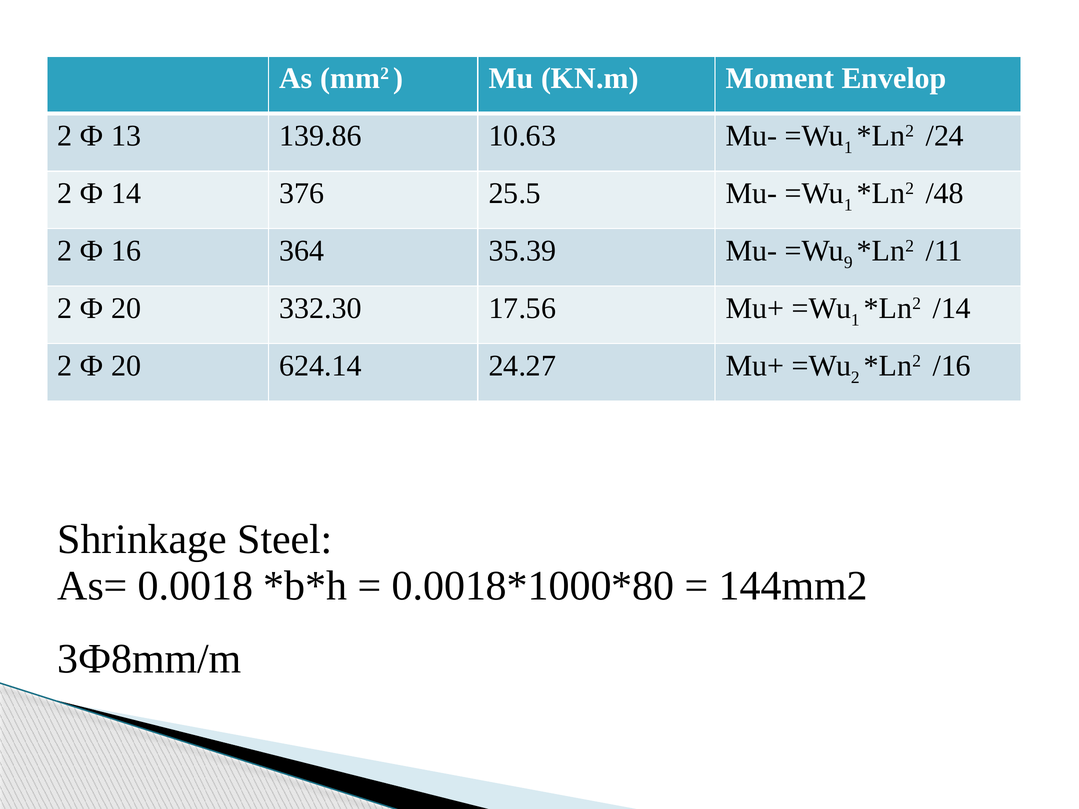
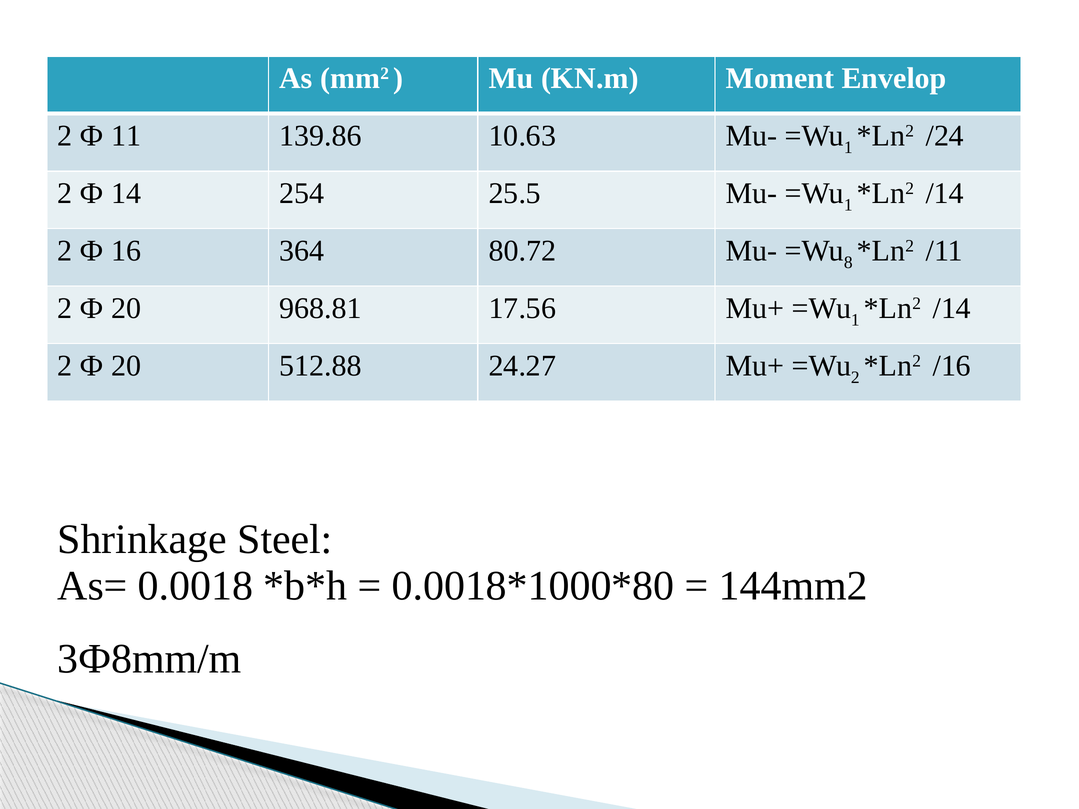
13: 13 -> 11 (126, 136)
376: 376 -> 254 (302, 193)
/48: /48 -> /14 (945, 193)
35.39: 35.39 -> 80.72 (522, 251)
9: 9 -> 8 (848, 263)
332.30: 332.30 -> 968.81 (321, 308)
624.14: 624.14 -> 512.88 (321, 366)
